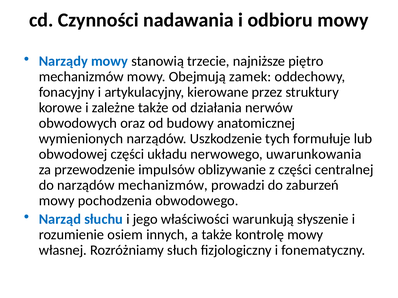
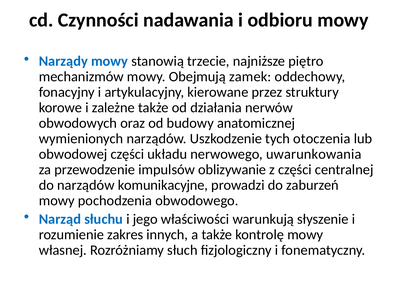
formułuje: formułuje -> otoczenia (322, 139)
narządów mechanizmów: mechanizmów -> komunikacyjne (163, 185)
osiem: osiem -> zakres (125, 235)
